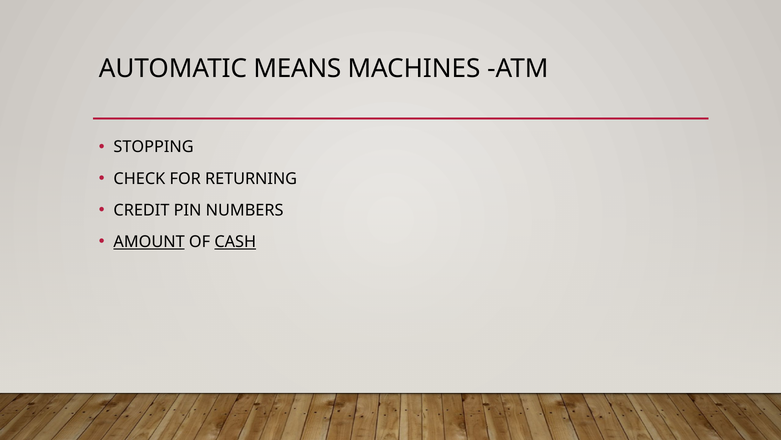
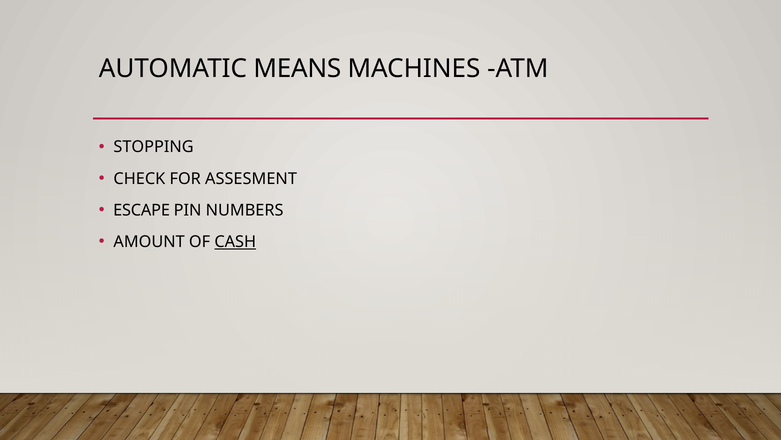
RETURNING: RETURNING -> ASSESMENT (251, 178)
CREDIT: CREDIT -> ESCAPE (142, 210)
AMOUNT underline: present -> none (149, 242)
